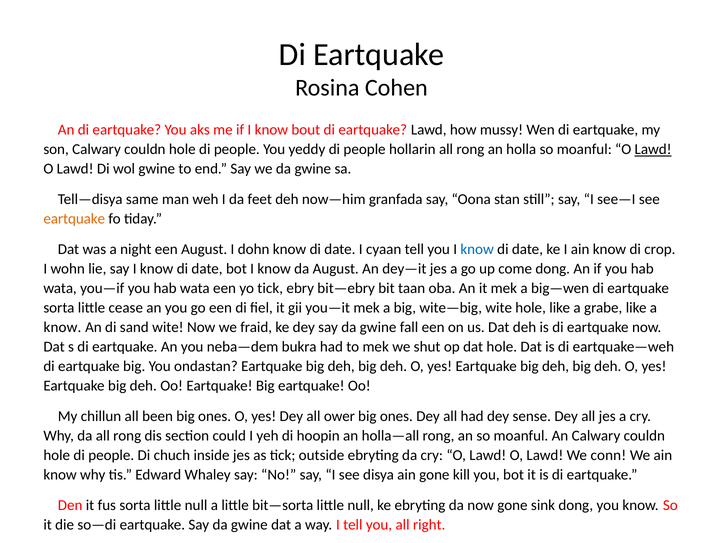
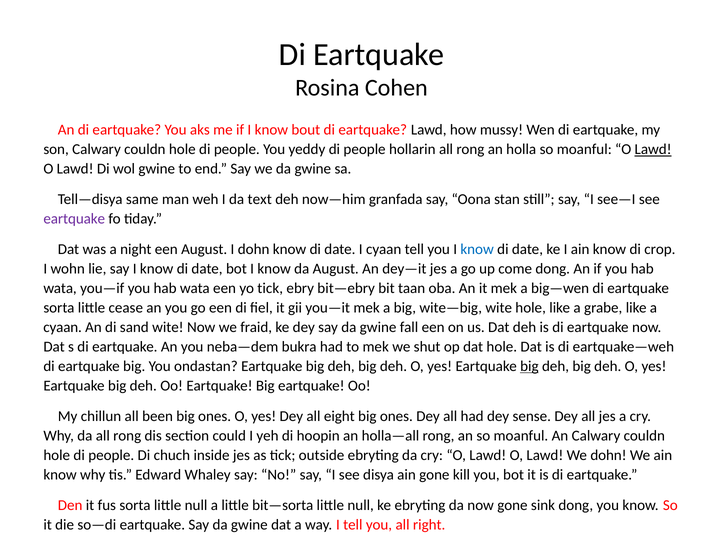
feet: feet -> text (260, 199)
eartquake colour: orange -> purple (74, 218)
know: know -> cyaan (63, 327)
big underline: none -> present (529, 366)
ower: ower -> eight (339, 416)
We conn: conn -> dohn (608, 455)
